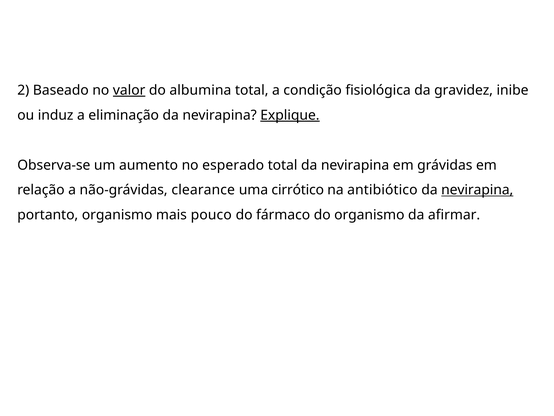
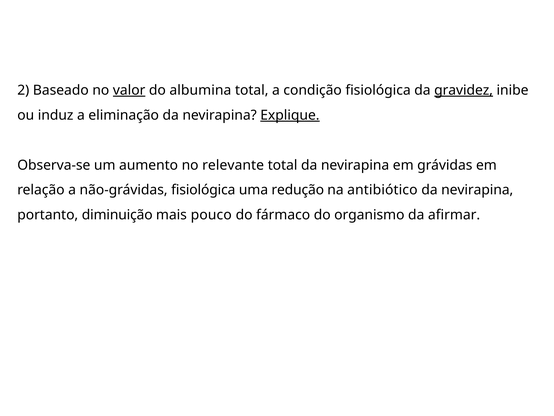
gravidez underline: none -> present (464, 90)
esperado: esperado -> relevante (233, 165)
não-grávidas clearance: clearance -> fisiológica (203, 190)
cirrótico: cirrótico -> redução (298, 190)
nevirapina underline: present -> none (477, 190)
portanto organismo: organismo -> diminuição (117, 215)
